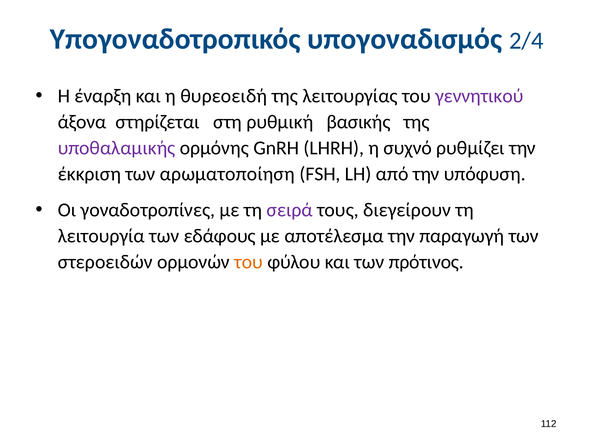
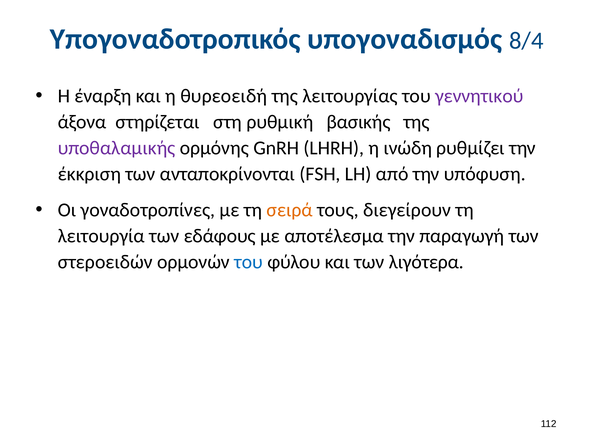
2/4: 2/4 -> 8/4 (526, 41)
συχνό: συχνό -> ινώδη (408, 148)
αρωματοποίηση: αρωματοποίηση -> ανταποκρίνονται (227, 174)
σειρά colour: purple -> orange (290, 210)
του colour: orange -> blue (249, 262)
πρότινος: πρότινος -> λιγότερα (426, 262)
